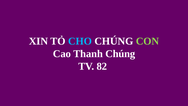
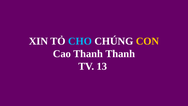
CON colour: light green -> yellow (147, 41)
Thanh Chúng: Chúng -> Thanh (120, 54)
82: 82 -> 13 (102, 66)
